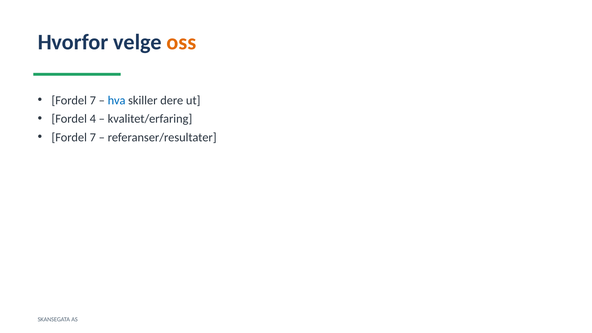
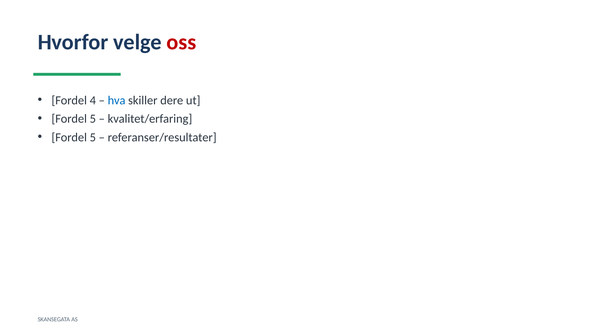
oss colour: orange -> red (181, 42)
7: 7 -> 4 (93, 100)
4: 4 -> 5 (93, 119)
7: 7 -> 5 (93, 137)
